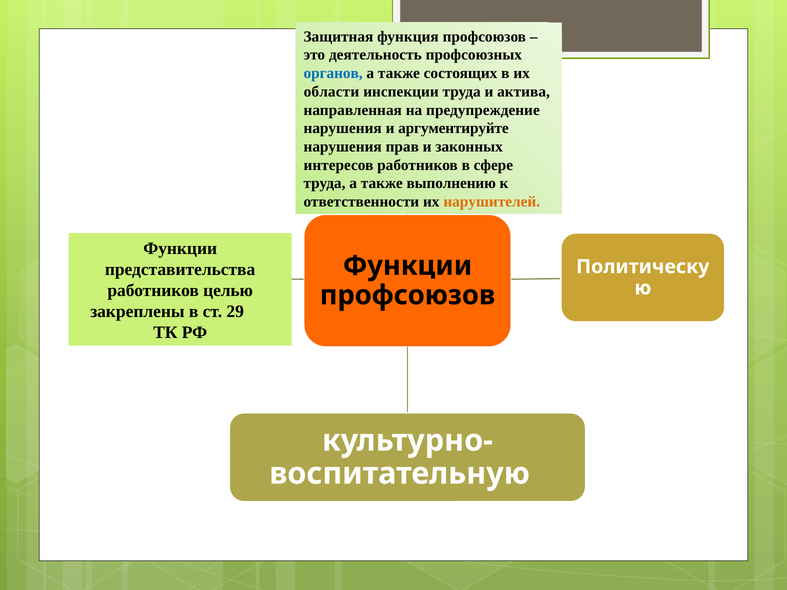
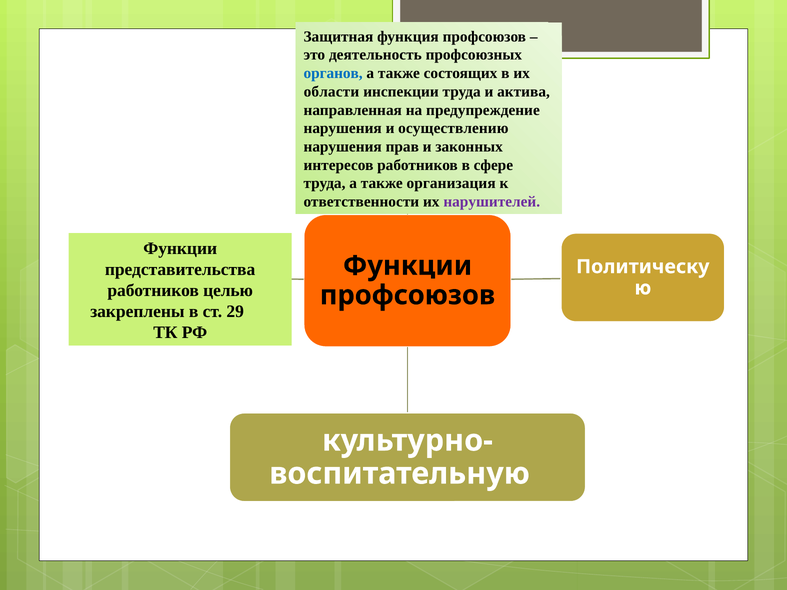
аргументируйте: аргументируйте -> осуществлению (453, 128)
выполнению: выполнению -> организация (451, 184)
нарушителей colour: orange -> purple (492, 202)
